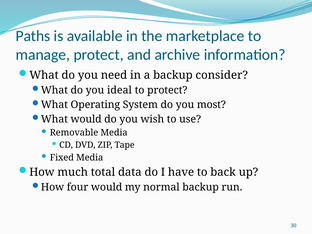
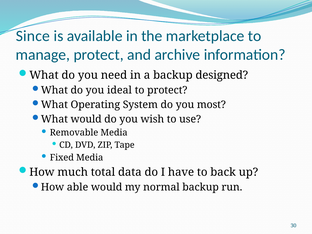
Paths: Paths -> Since (33, 36)
consider: consider -> designed (222, 75)
four: four -> able (78, 187)
